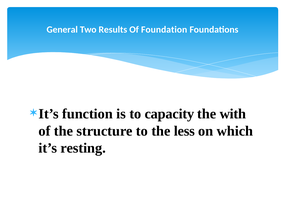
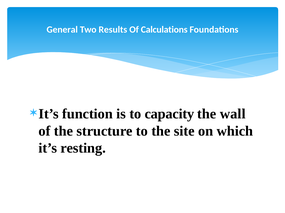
Foundation: Foundation -> Calculations (164, 30)
with: with -> wall (233, 114)
less: less -> site (184, 131)
